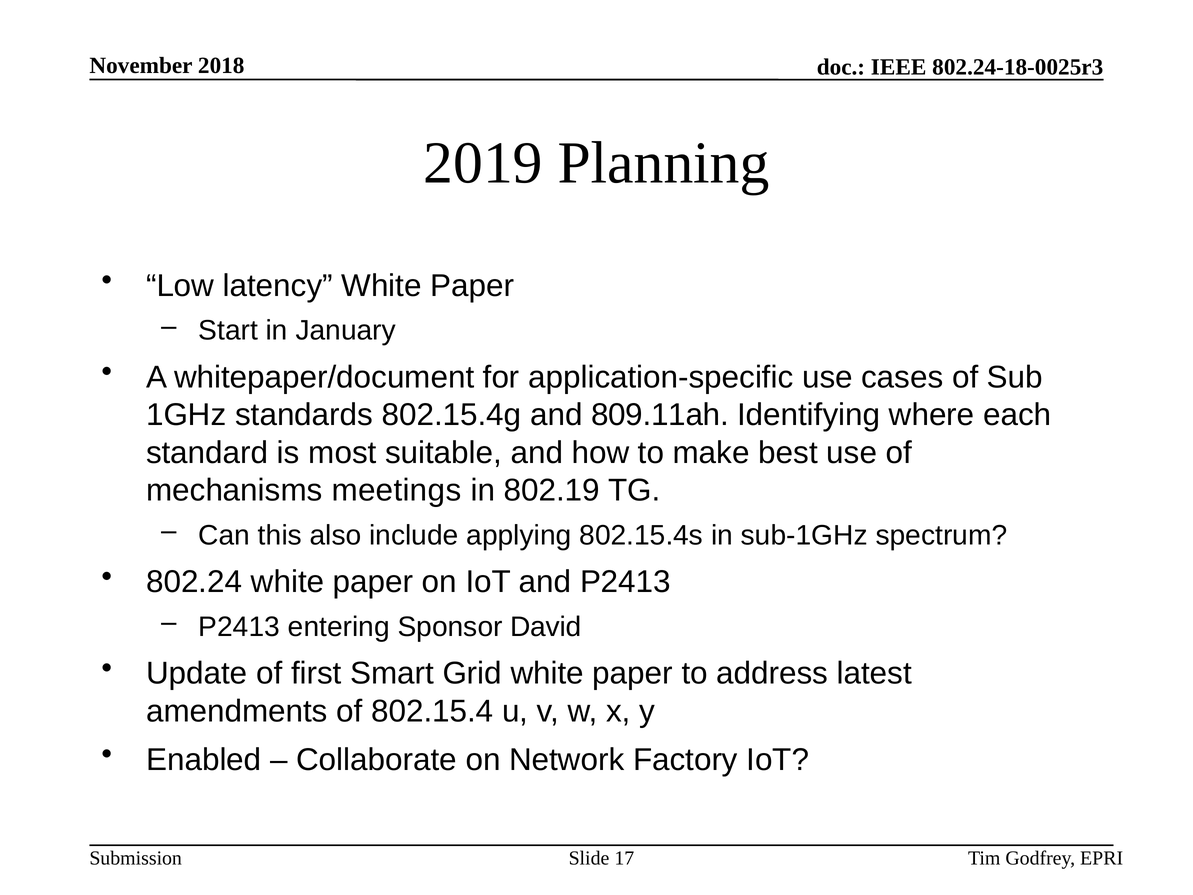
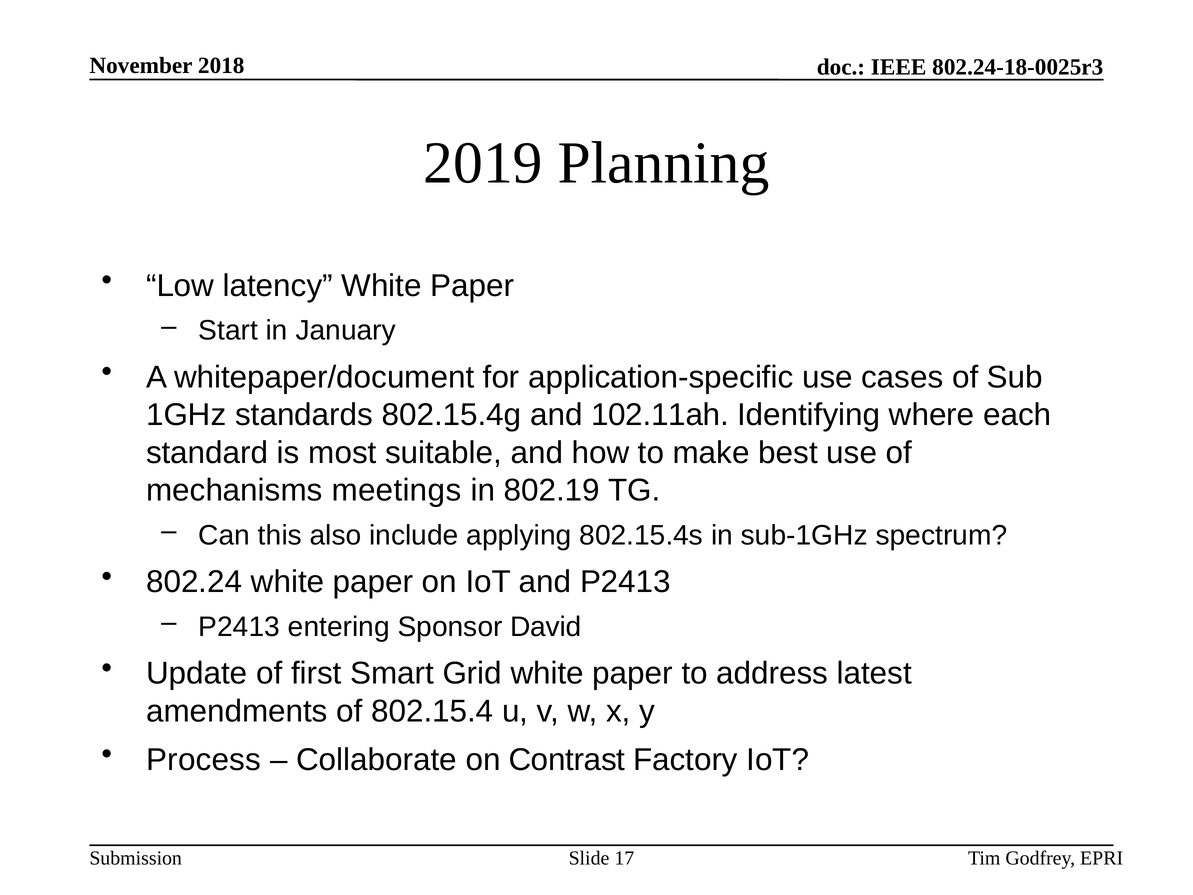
809.11ah: 809.11ah -> 102.11ah (660, 415)
Enabled: Enabled -> Process (204, 759)
Network: Network -> Contrast (567, 759)
